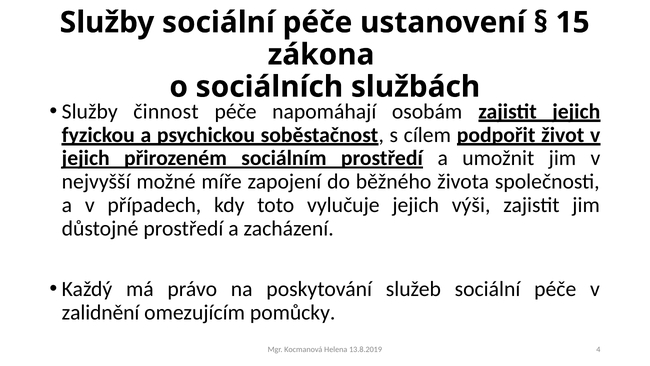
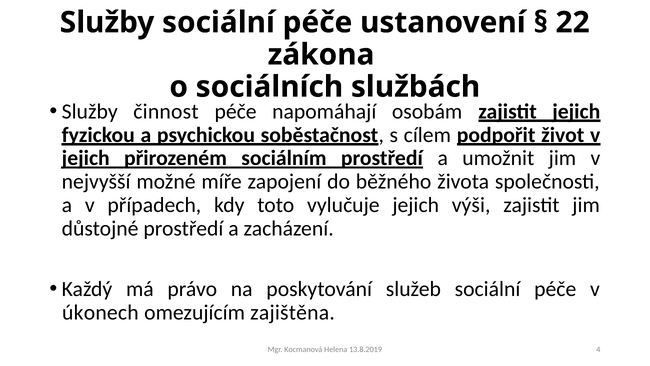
15: 15 -> 22 (573, 22)
zalidnění: zalidnění -> úkonech (100, 312)
pomůcky: pomůcky -> zajištěna (293, 312)
